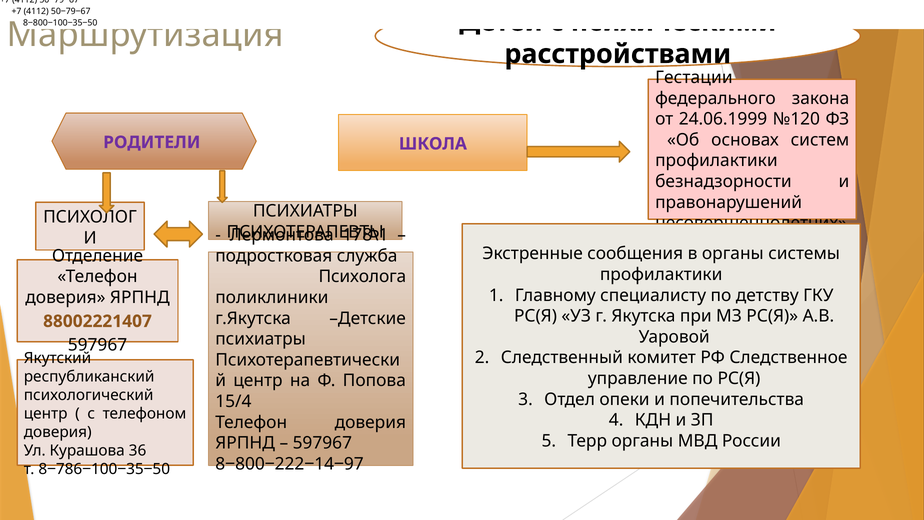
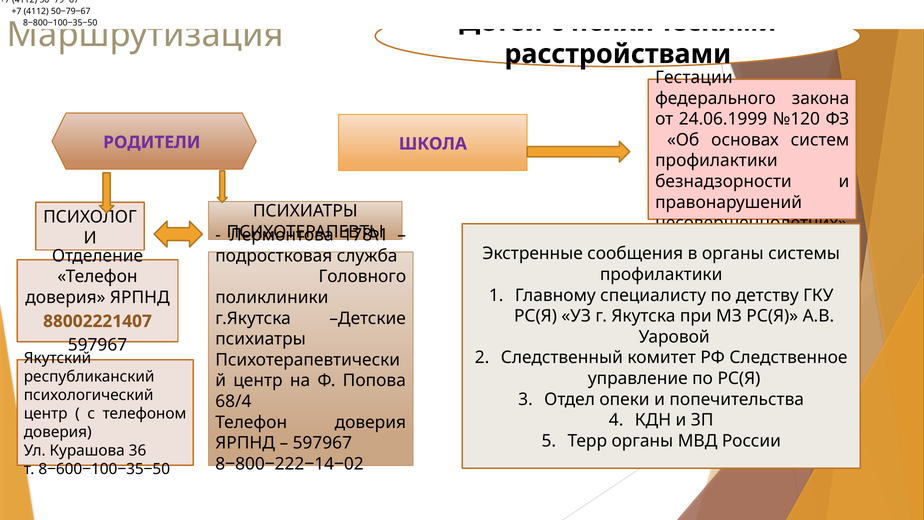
Психолога: Психолога -> Головного (362, 277)
15/4: 15/4 -> 68/4 (233, 401)
8‒800‒222‒14‒97: 8‒800‒222‒14‒97 -> 8‒800‒222‒14‒02 (290, 464)
8‒786‒100‒35‒50: 8‒786‒100‒35‒50 -> 8‒600‒100‒35‒50 (104, 469)
